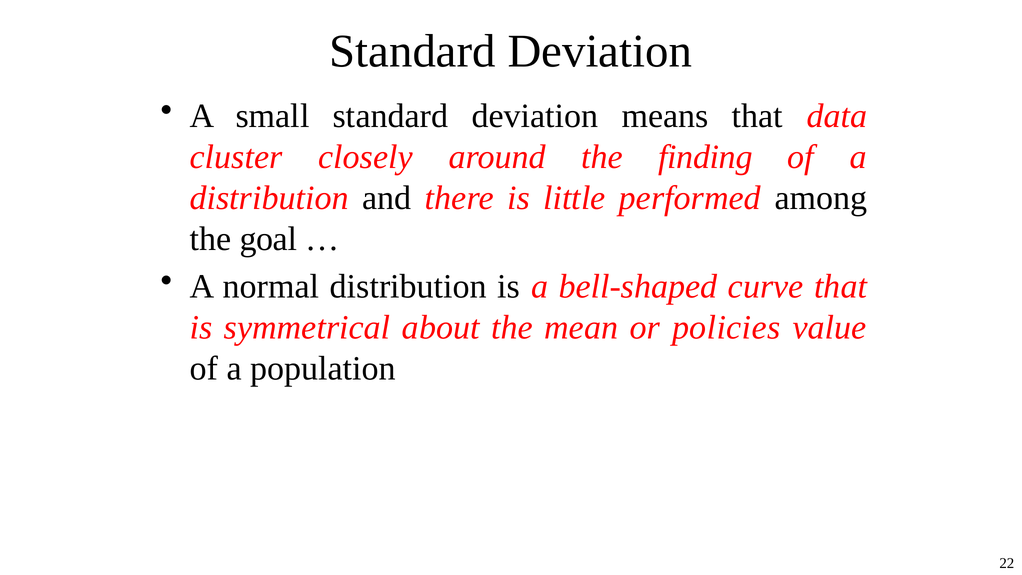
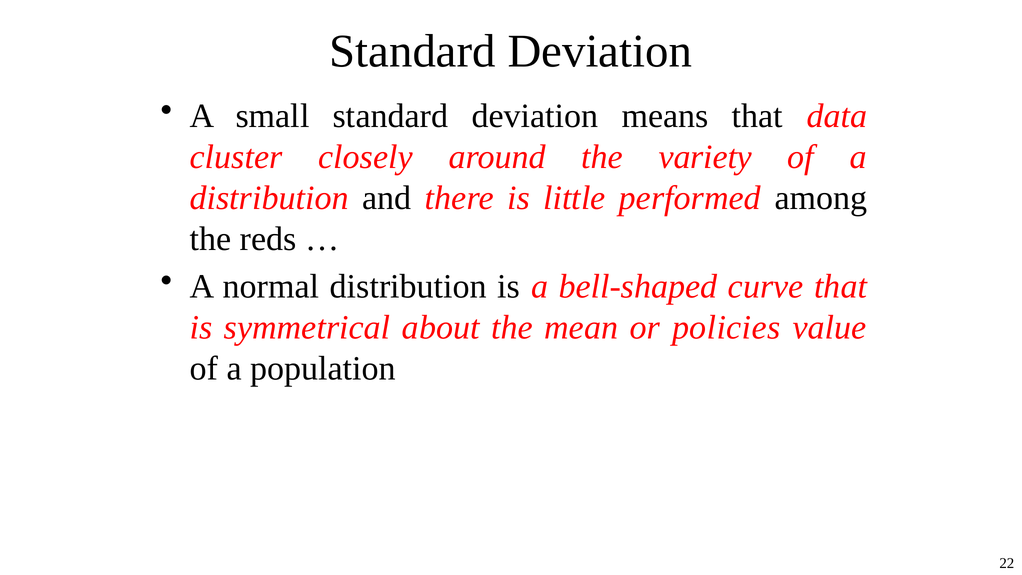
finding: finding -> variety (705, 157)
goal: goal -> reds (268, 239)
